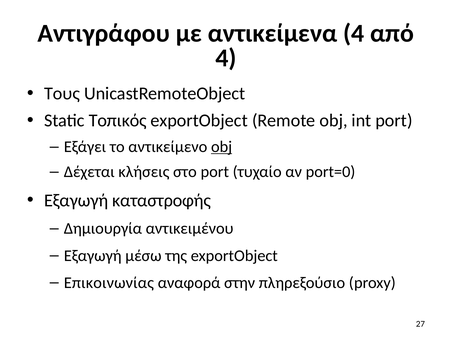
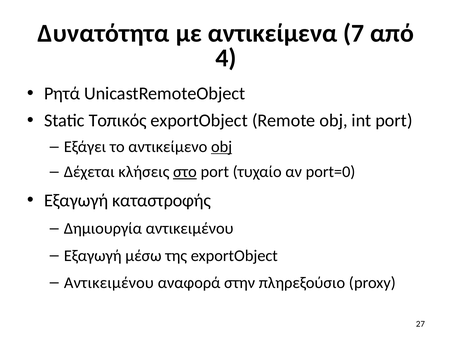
Αντιγράφου: Αντιγράφου -> Δυνατότητα (104, 33)
αντικείμενα 4: 4 -> 7 (354, 33)
Τους: Τους -> Ρητά (62, 94)
στο underline: none -> present (185, 172)
Επικοινωνίας: Επικοινωνίας -> Αντικειμένου (109, 283)
